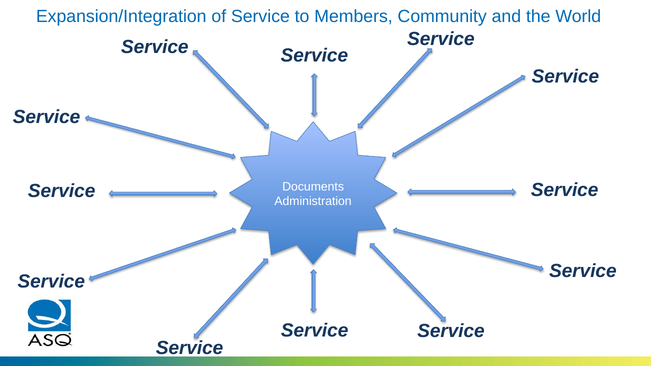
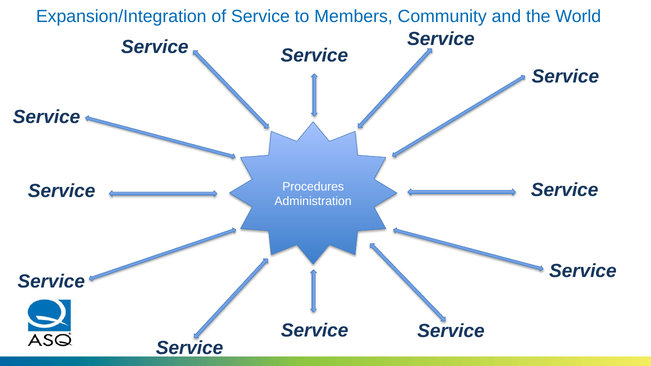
Documents: Documents -> Procedures (313, 187)
